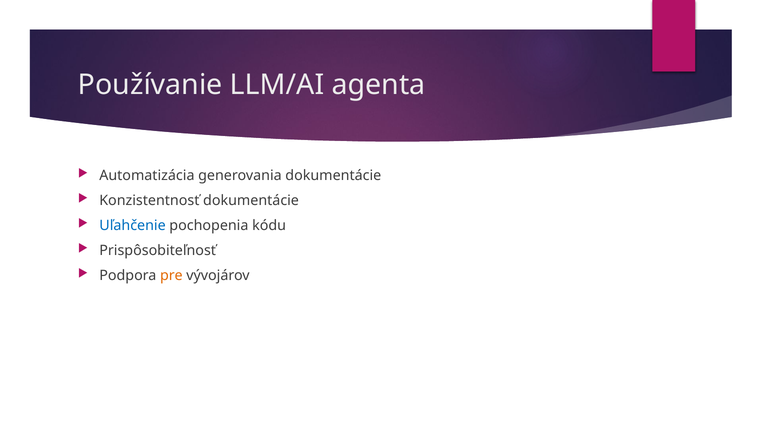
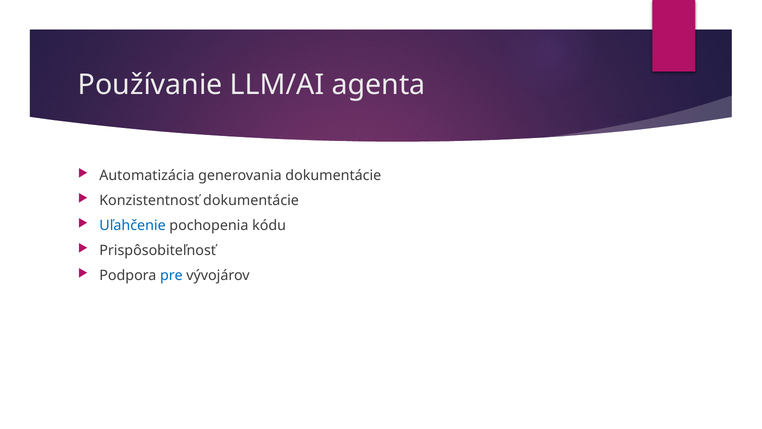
pre colour: orange -> blue (171, 275)
